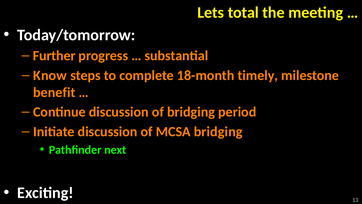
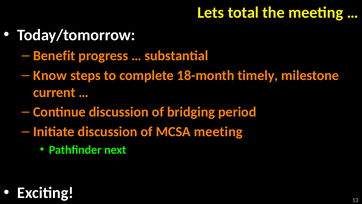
Further: Further -> Benefit (54, 56)
benefit: benefit -> current (54, 92)
MCSA bridging: bridging -> meeting (218, 132)
